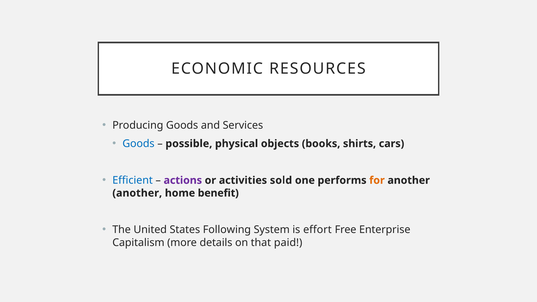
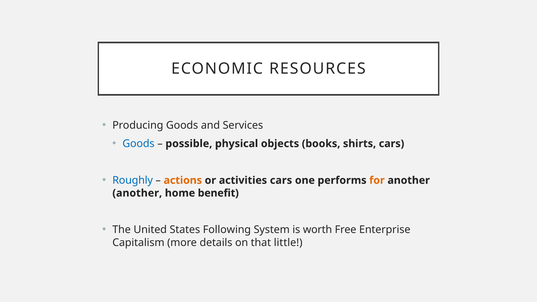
Efficient: Efficient -> Roughly (133, 180)
actions colour: purple -> orange (183, 180)
activities sold: sold -> cars (281, 180)
effort: effort -> worth (318, 230)
paid: paid -> little (288, 243)
